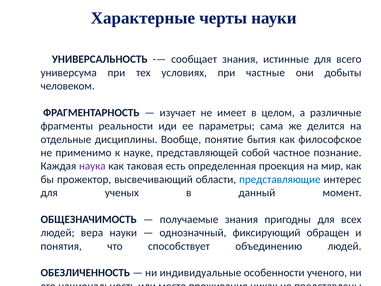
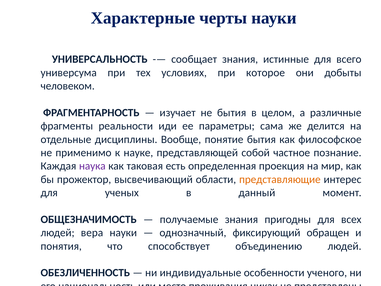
частные: частные -> которое (266, 73)
не имеет: имеет -> бытия (232, 113)
представляющие colour: blue -> orange (280, 179)
